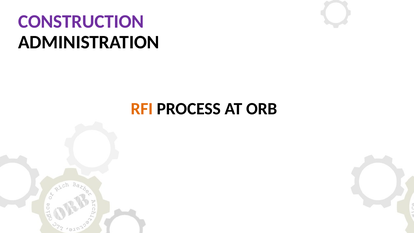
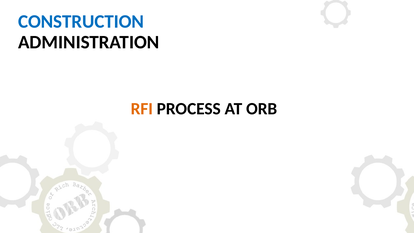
CONSTRUCTION colour: purple -> blue (81, 22)
